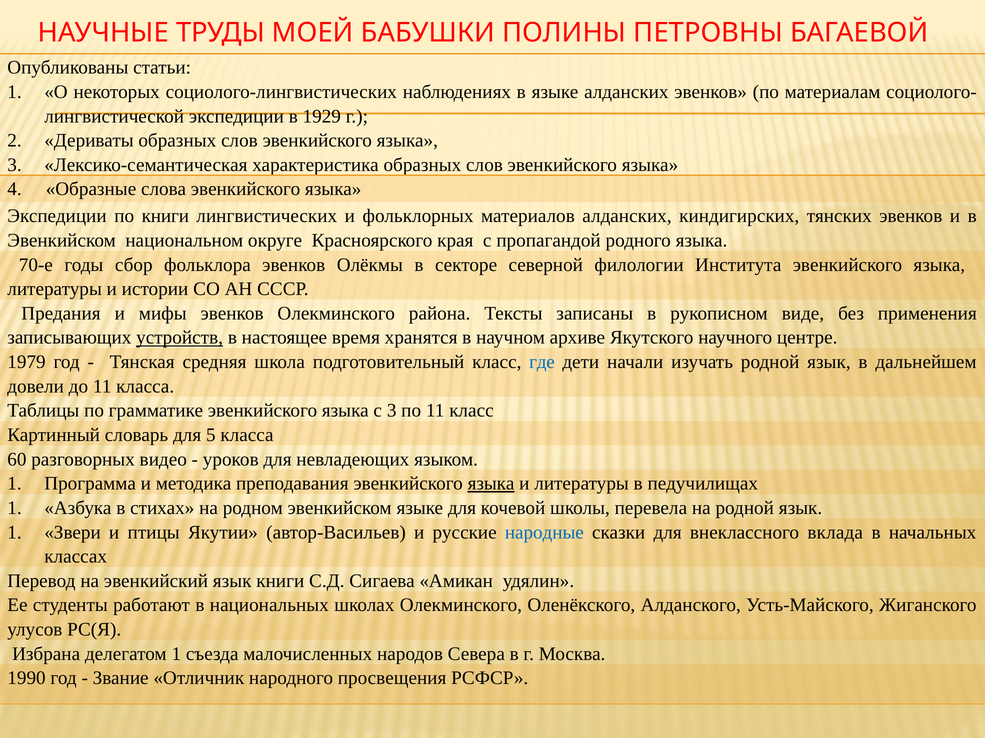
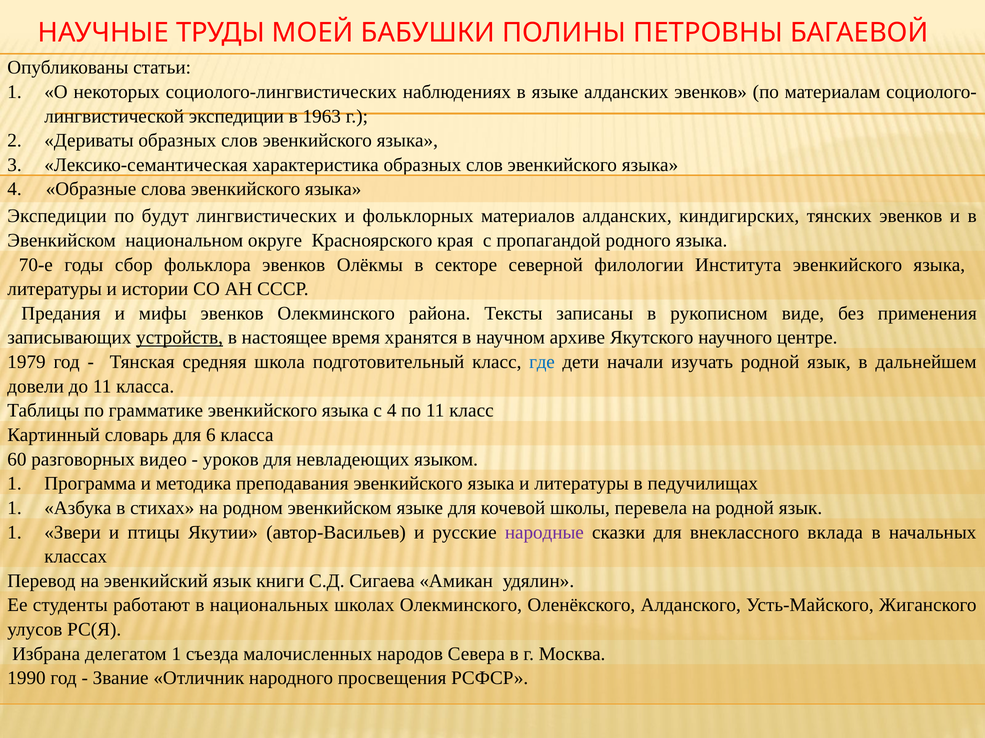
1929: 1929 -> 1963 (322, 116)
по книги: книги -> будут (165, 216)
с 3: 3 -> 4 (392, 411)
5: 5 -> 6 (211, 435)
языка underline: present -> none (491, 484)
народные colour: blue -> purple (544, 533)
